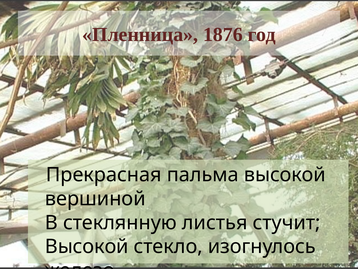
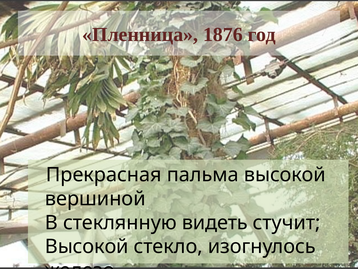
листья: листья -> видеть (215, 222)
